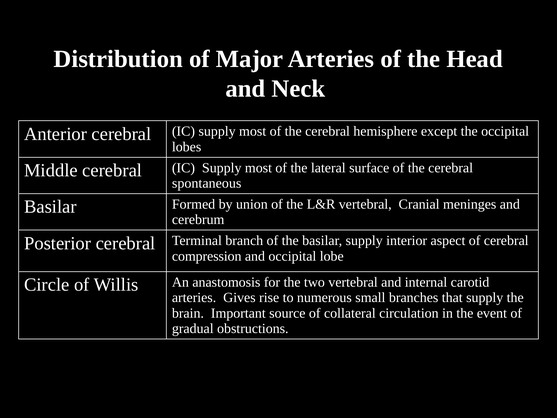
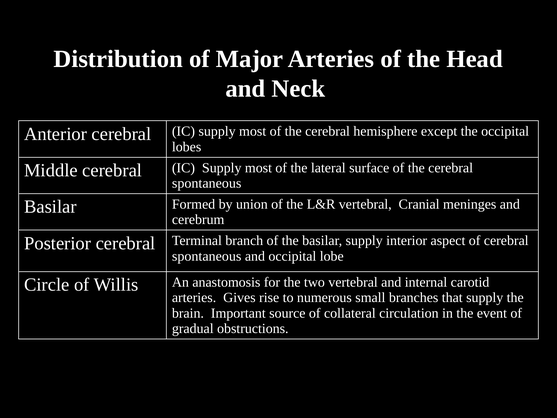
compression: compression -> spontaneous (207, 256)
